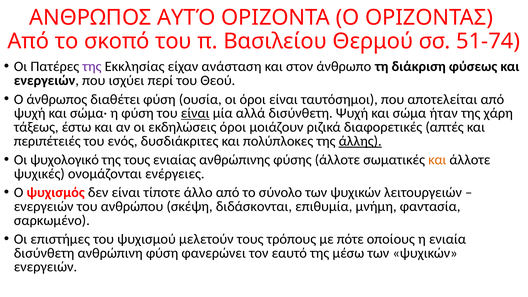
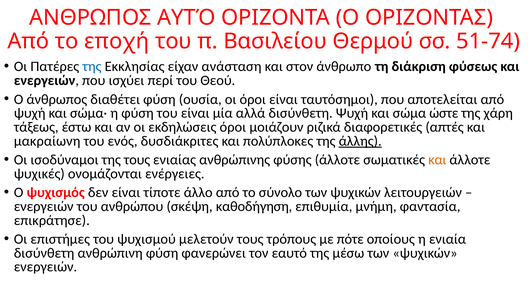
σκοπό: σκοπό -> εποχή (117, 41)
της colour: purple -> blue (92, 67)
είναι underline: present -> none (195, 113)
ήταν: ήταν -> ώστε (444, 113)
περιπέτειές: περιπέτειές -> μακραίωνη (47, 141)
ψυχολογικό: ψυχολογικό -> ισοδύναμοι (64, 160)
διδάσκονται: διδάσκονται -> καθοδήγηση (254, 206)
σαρκωμένο: σαρκωμένο -> επικράτησε (52, 220)
